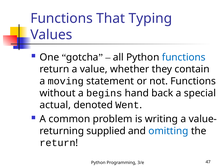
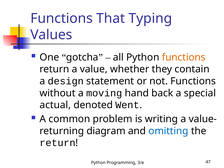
functions colour: blue -> orange (184, 57)
moving: moving -> design (66, 81)
begins: begins -> moving (104, 93)
supplied: supplied -> diagram (106, 131)
